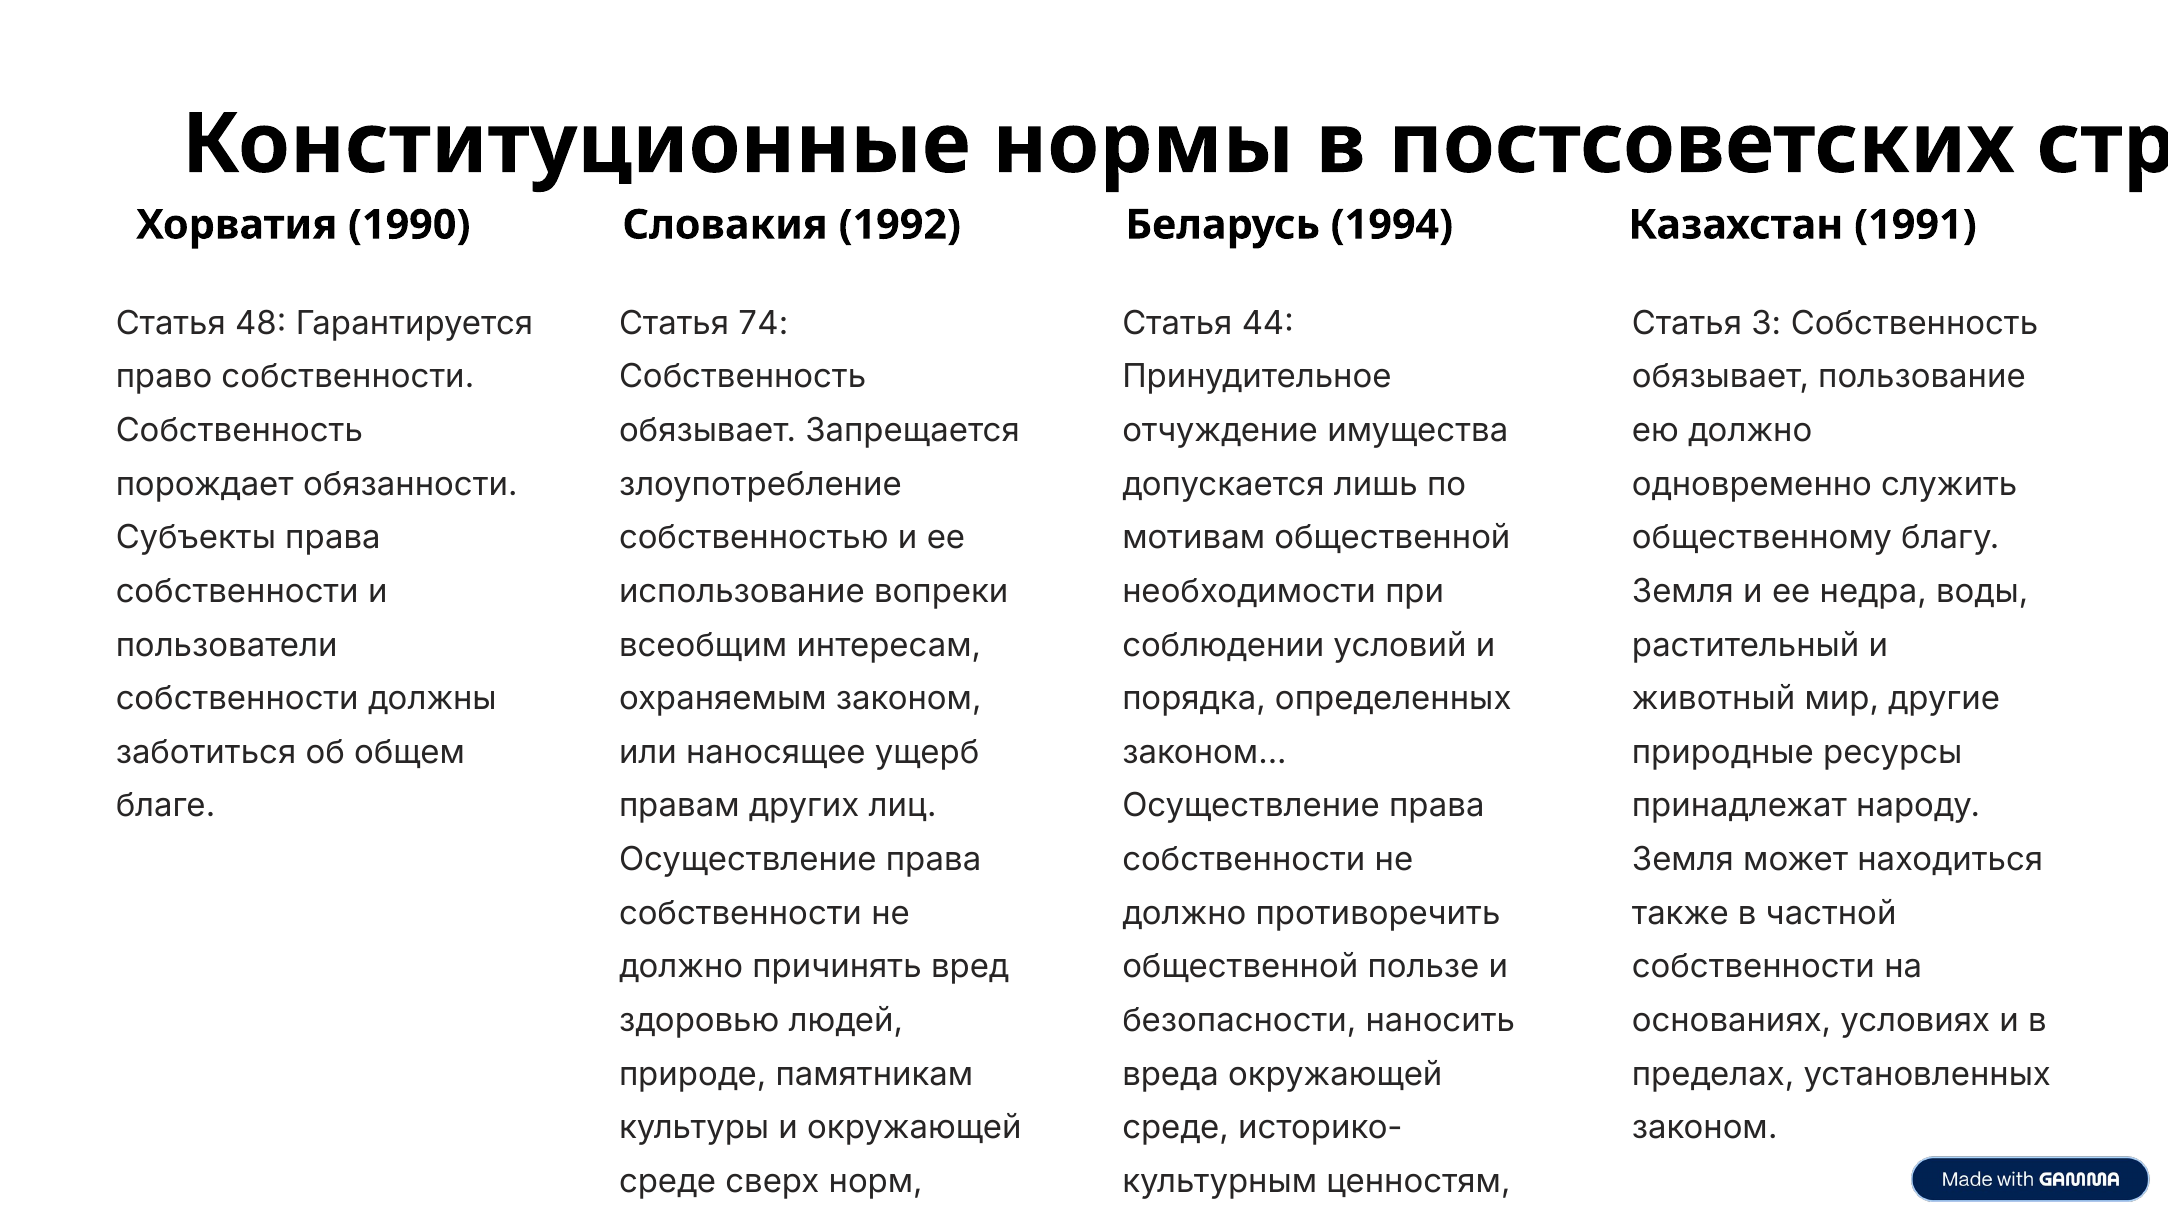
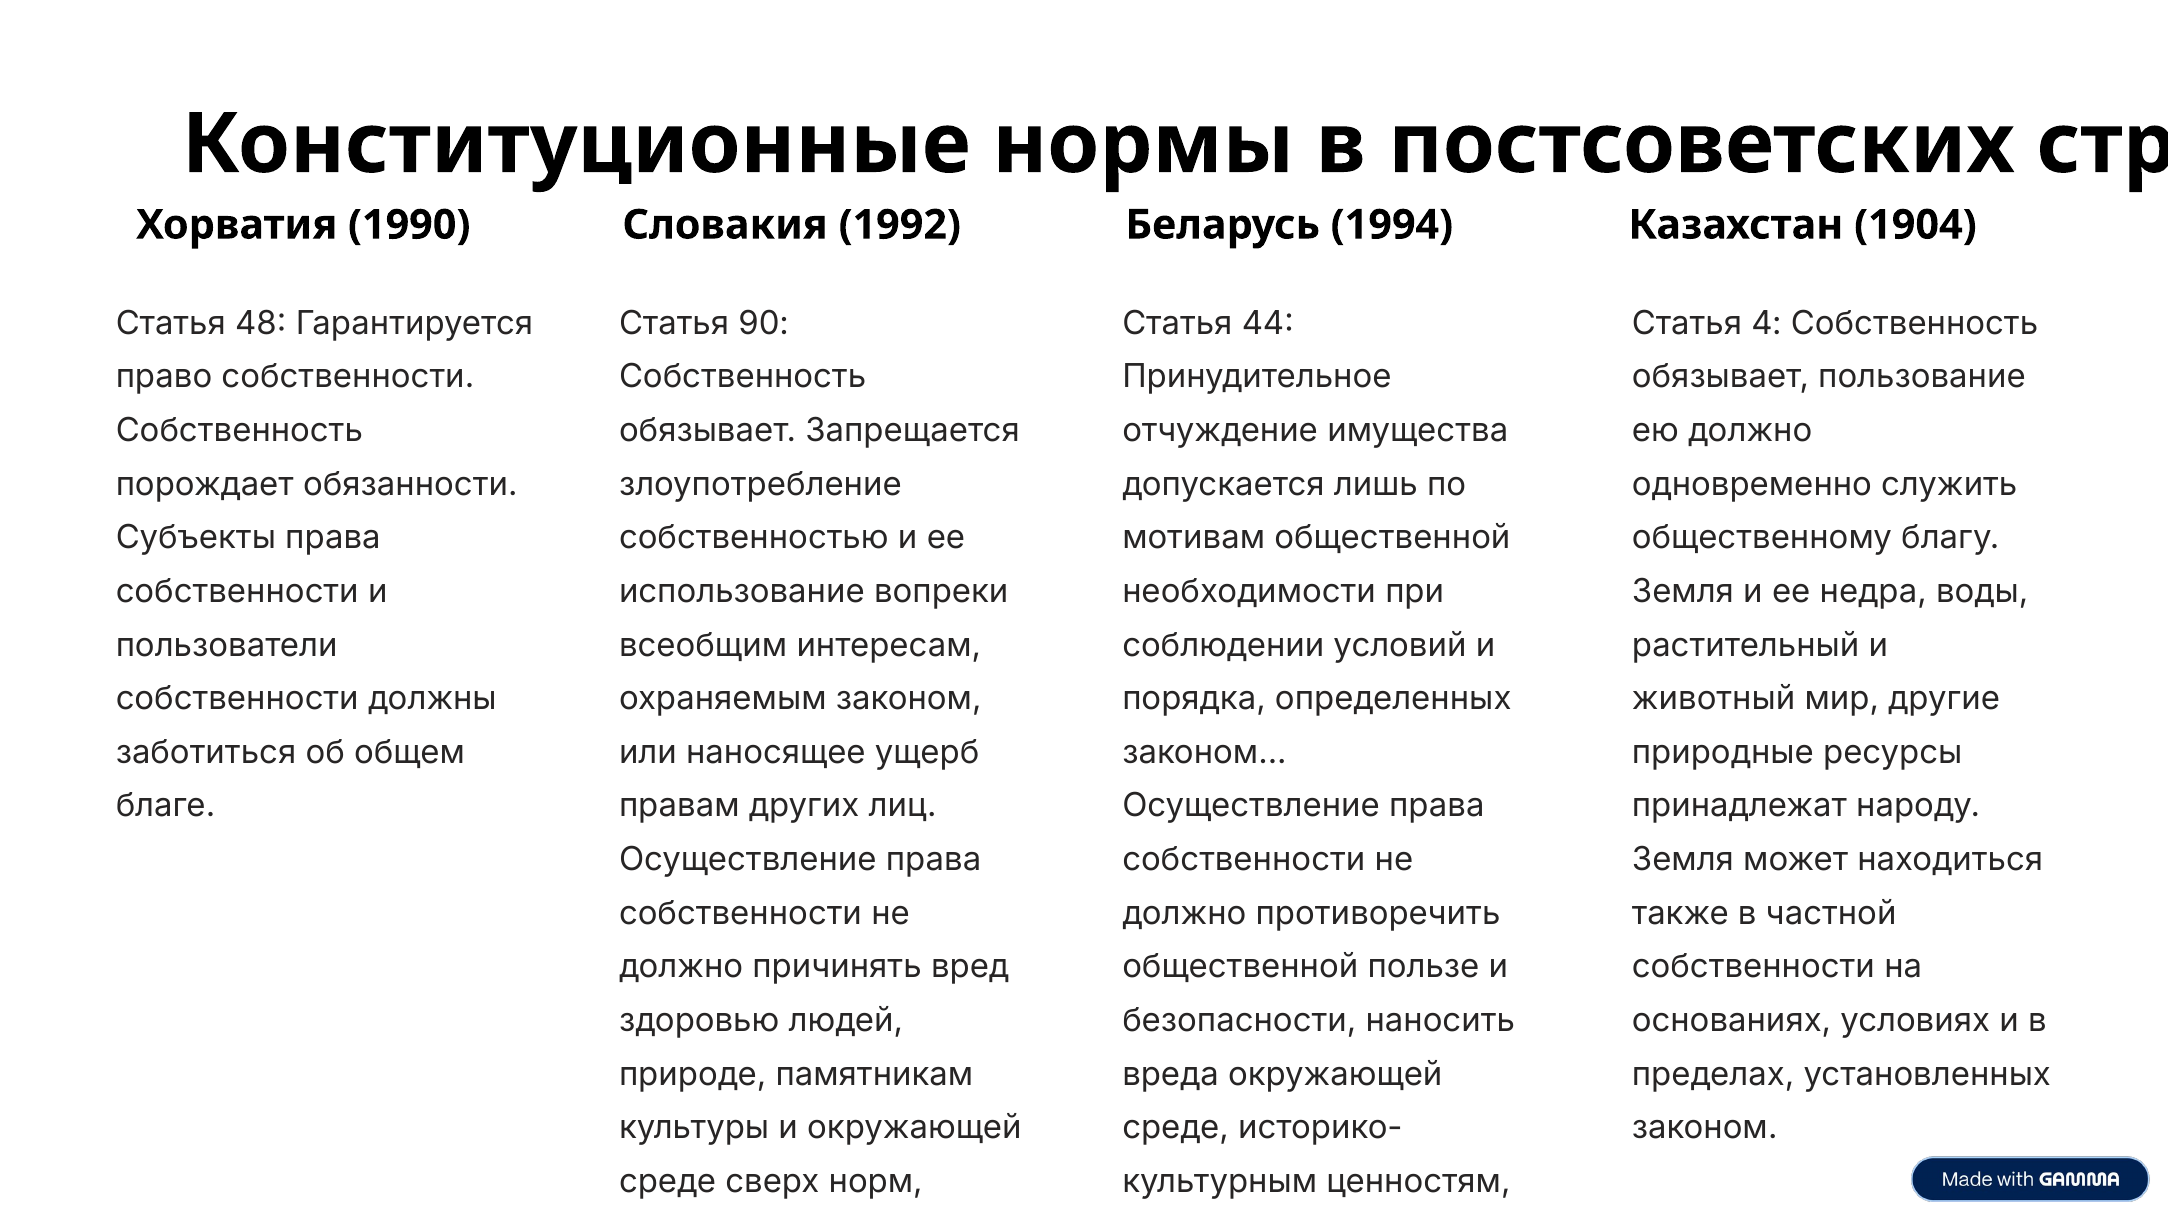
1991: 1991 -> 1904 (1915, 225)
74: 74 -> 90 (764, 323)
3: 3 -> 4 (1766, 323)
